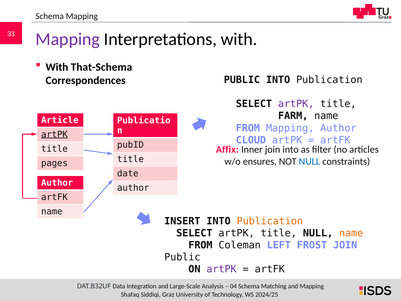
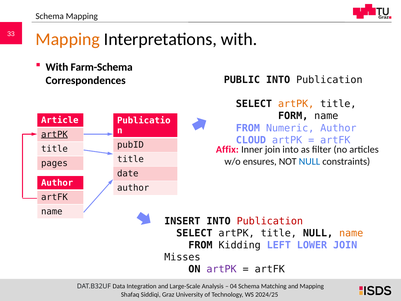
Mapping colour: purple -> orange (68, 39)
That-Schema: That-Schema -> Farm-Schema (102, 67)
artPK colour: purple -> orange (296, 104)
FARM: FARM -> FORM (293, 116)
FROM Mapping: Mapping -> Numeric (290, 128)
Publication colour: orange -> red (270, 221)
Coleman: Coleman -> Kidding (240, 245)
FROST: FROST -> LOWER (312, 245)
Public: Public -> Misses (182, 257)
